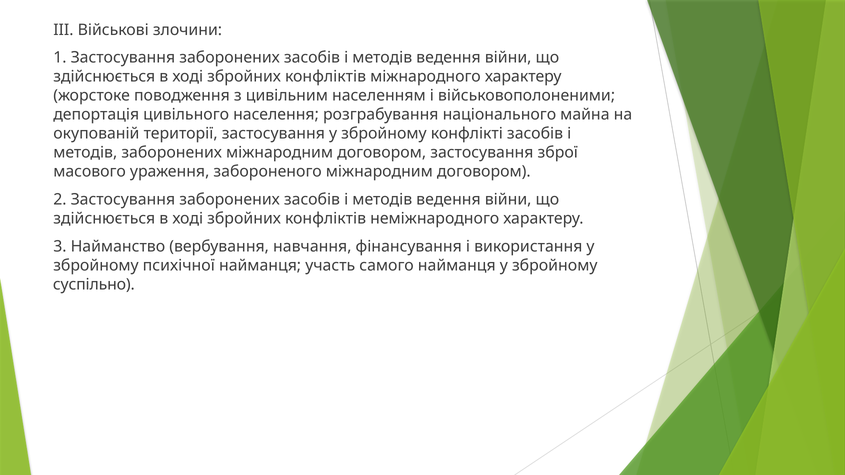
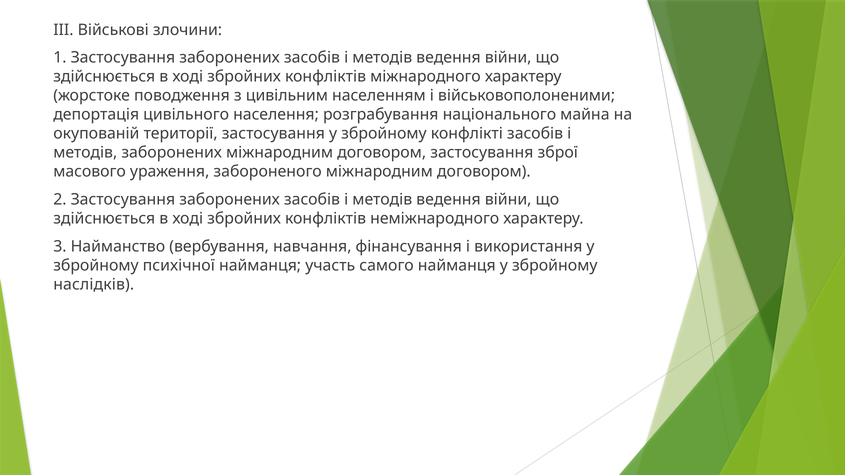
суспільно: суспільно -> наслідків (94, 285)
